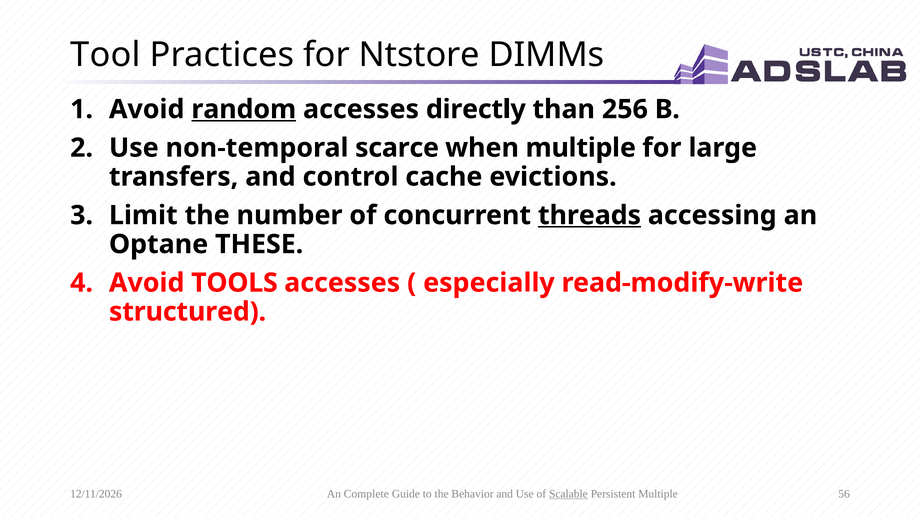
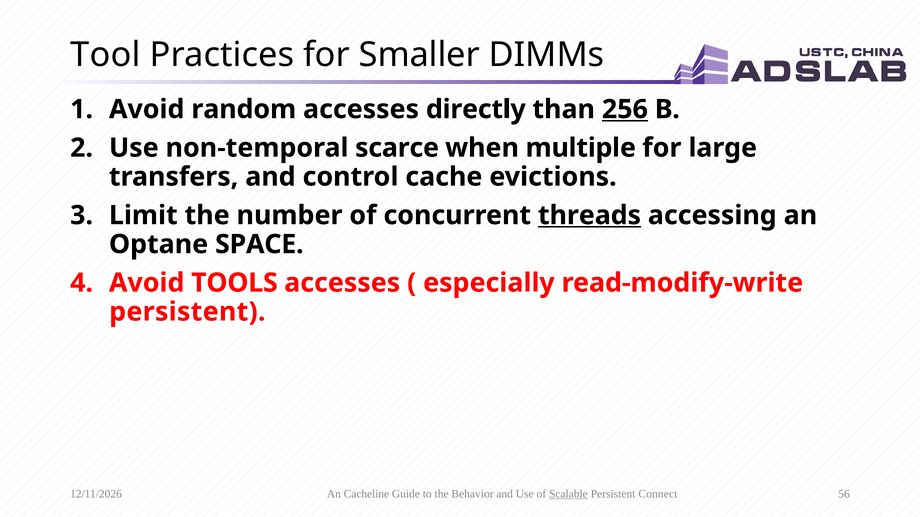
Ntstore: Ntstore -> Smaller (419, 55)
random underline: present -> none (244, 109)
256 underline: none -> present (625, 109)
THESE: THESE -> SPACE (259, 245)
structured: structured -> persistent (187, 312)
Complete: Complete -> Cacheline (366, 494)
Persistent Multiple: Multiple -> Connect (658, 494)
